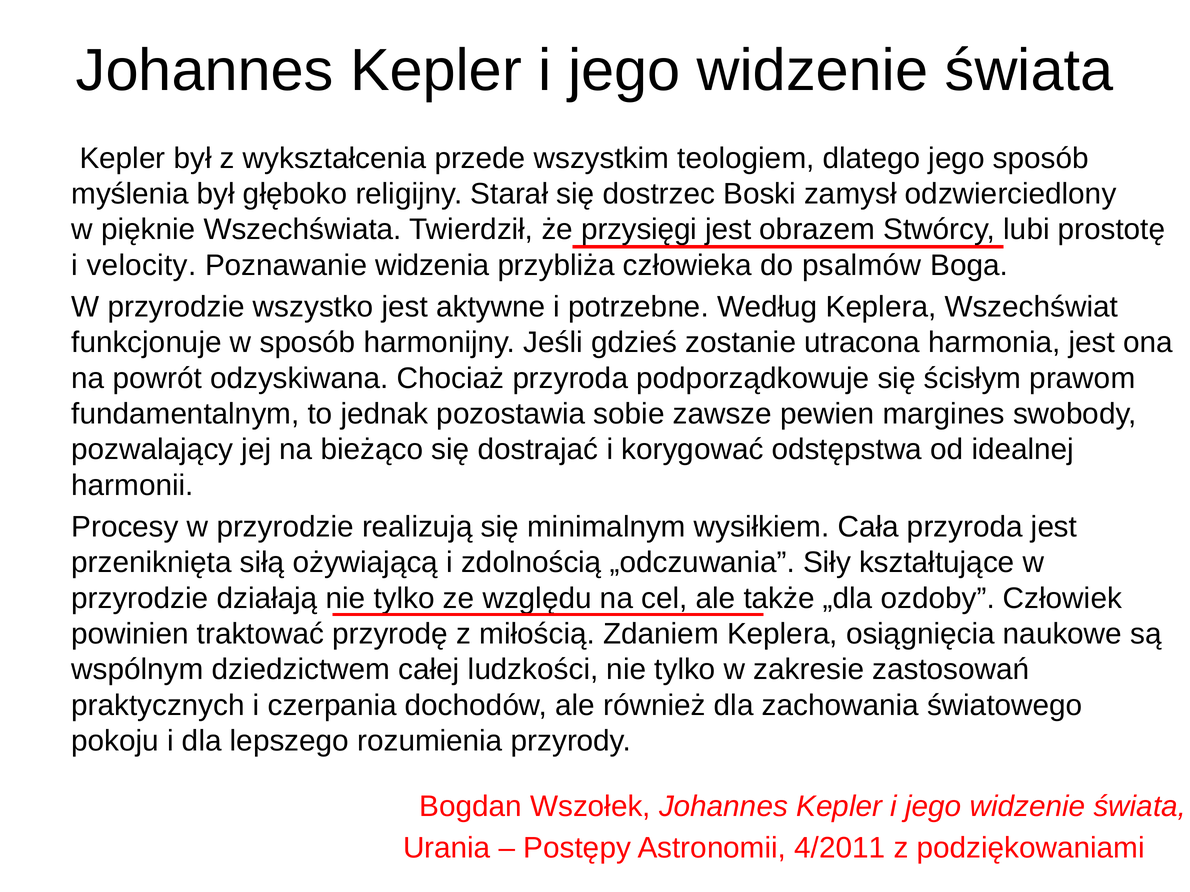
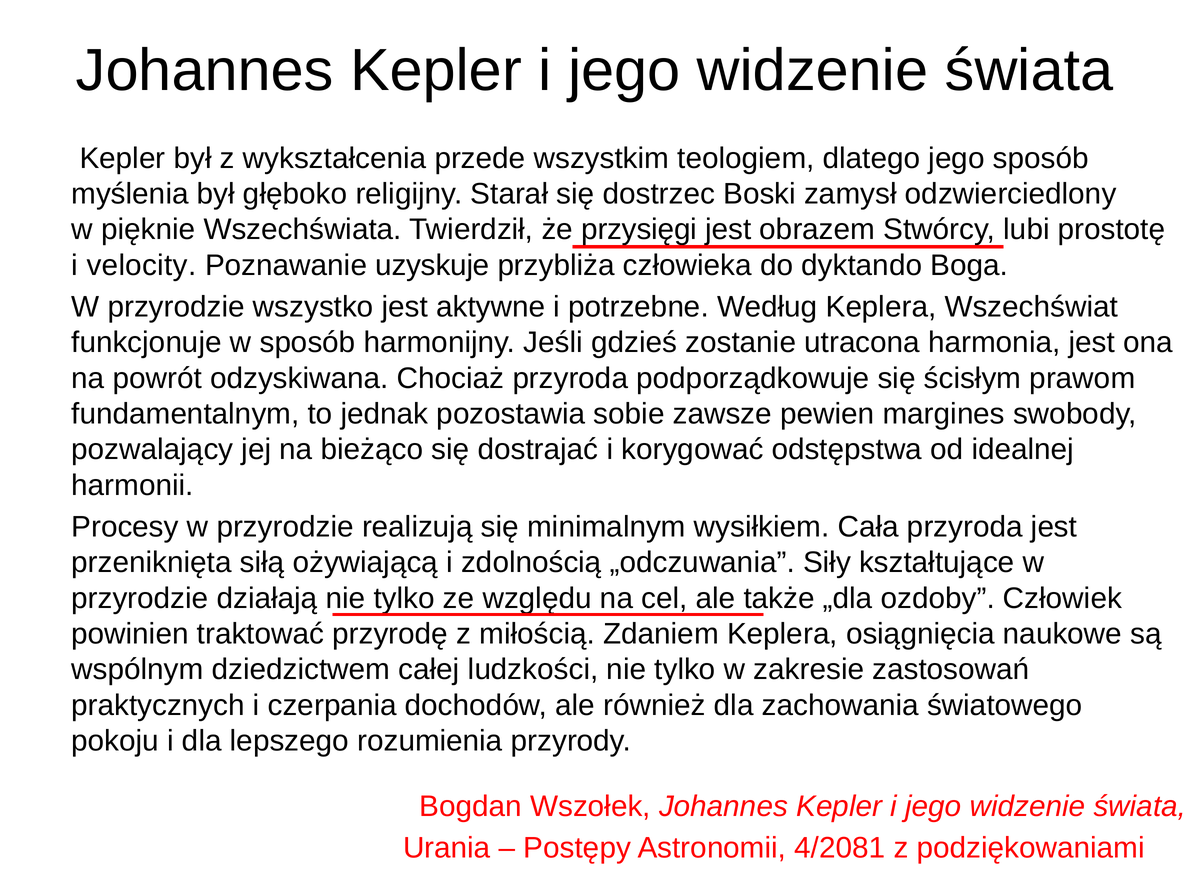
widzenia: widzenia -> uzyskuje (432, 265)
psalmów: psalmów -> dyktando (862, 265)
4/2011: 4/2011 -> 4/2081 (840, 848)
